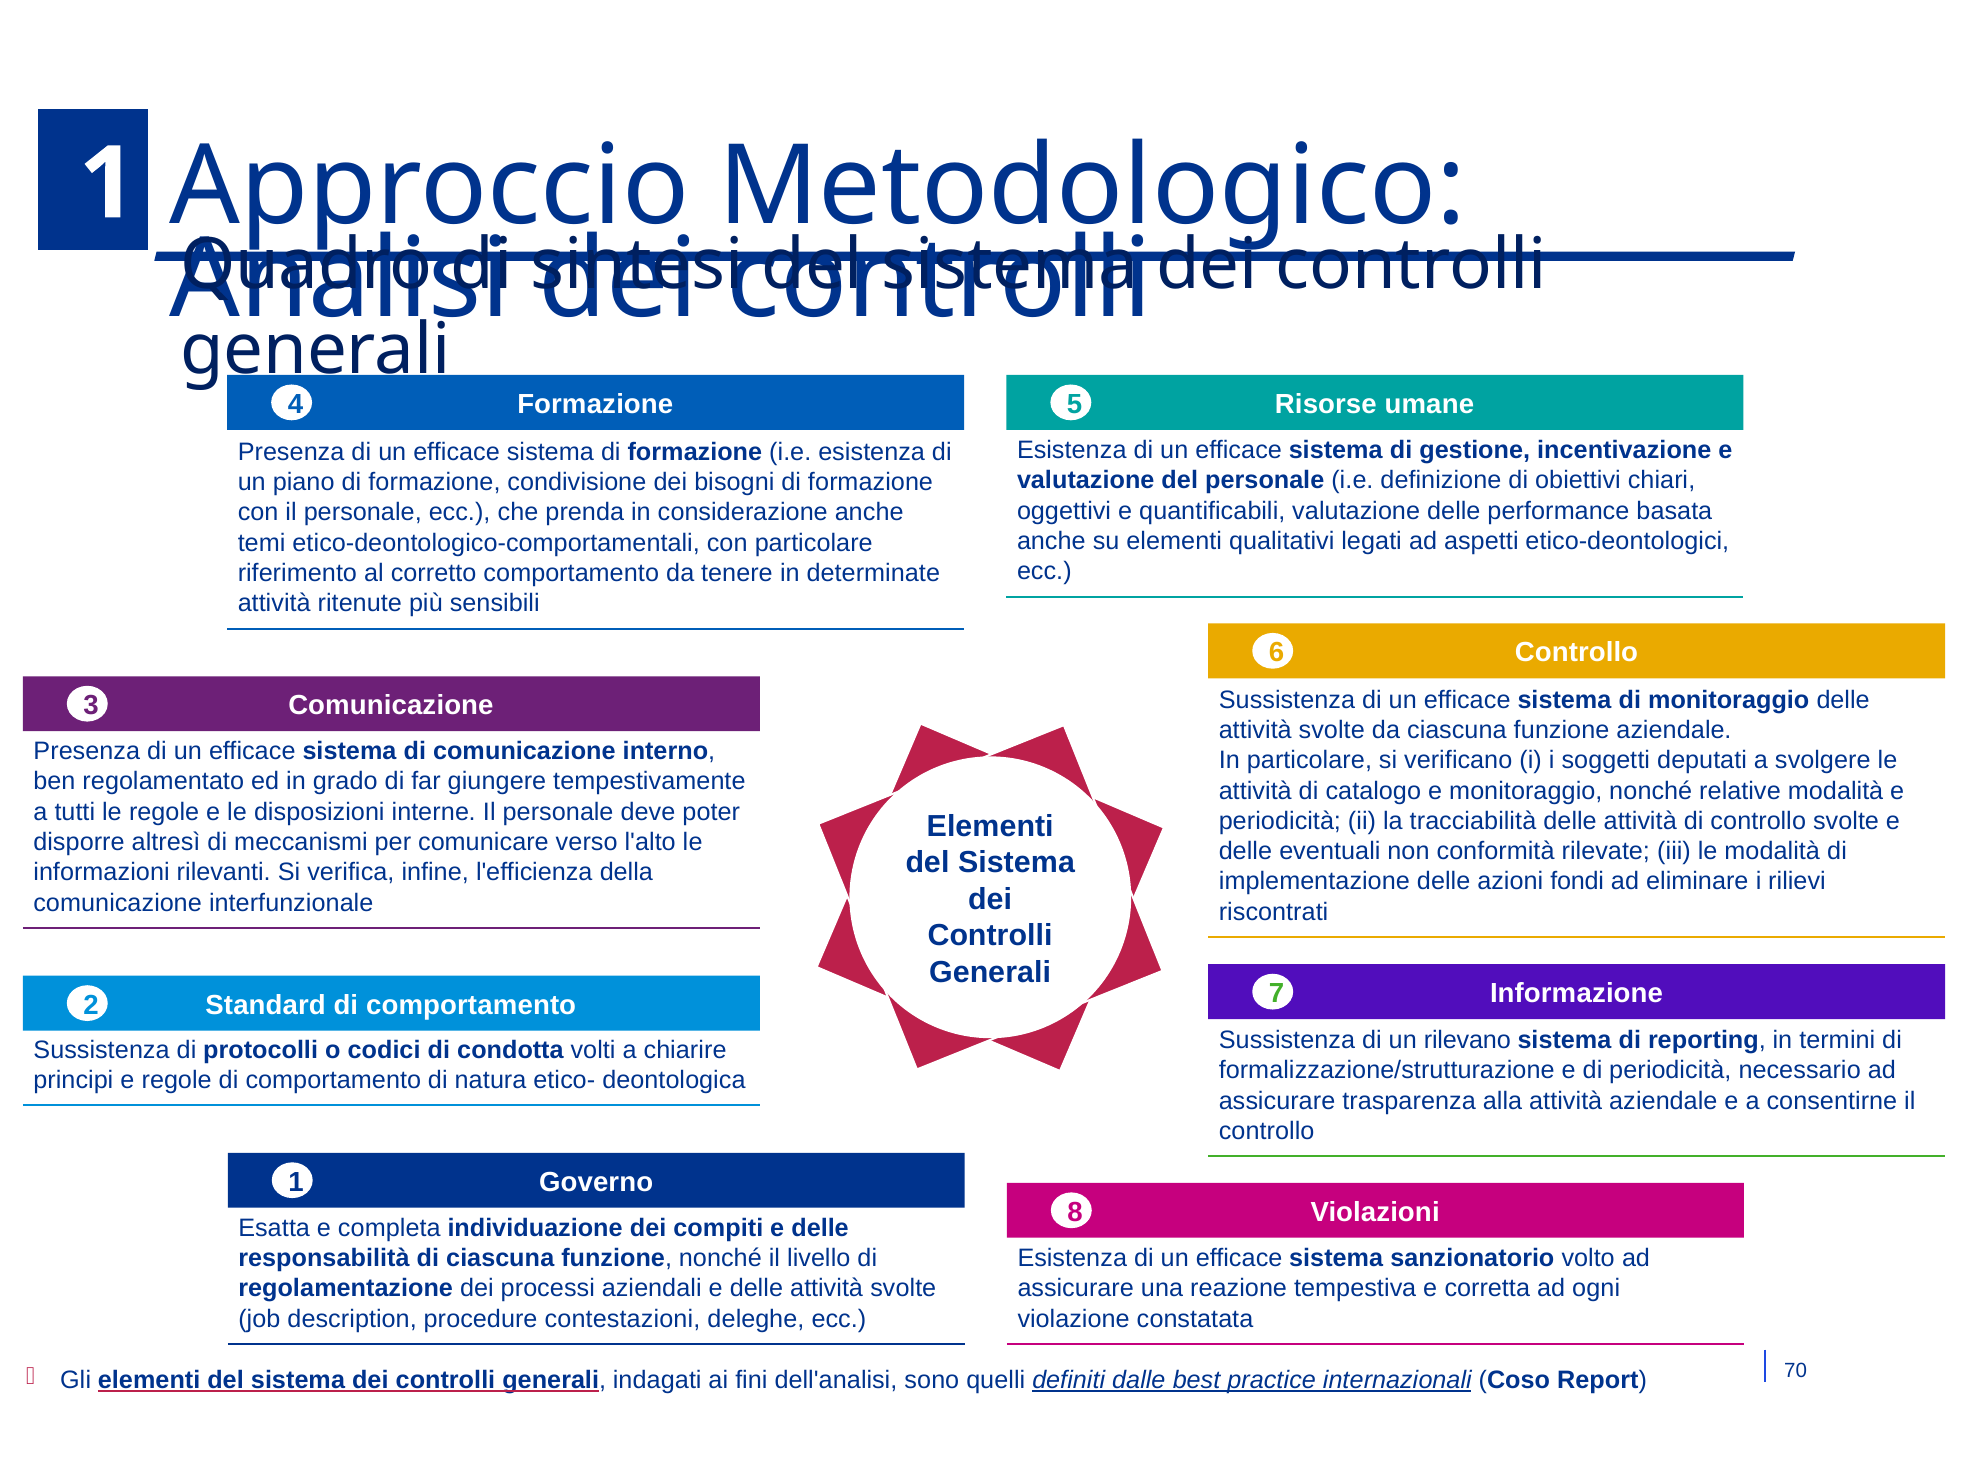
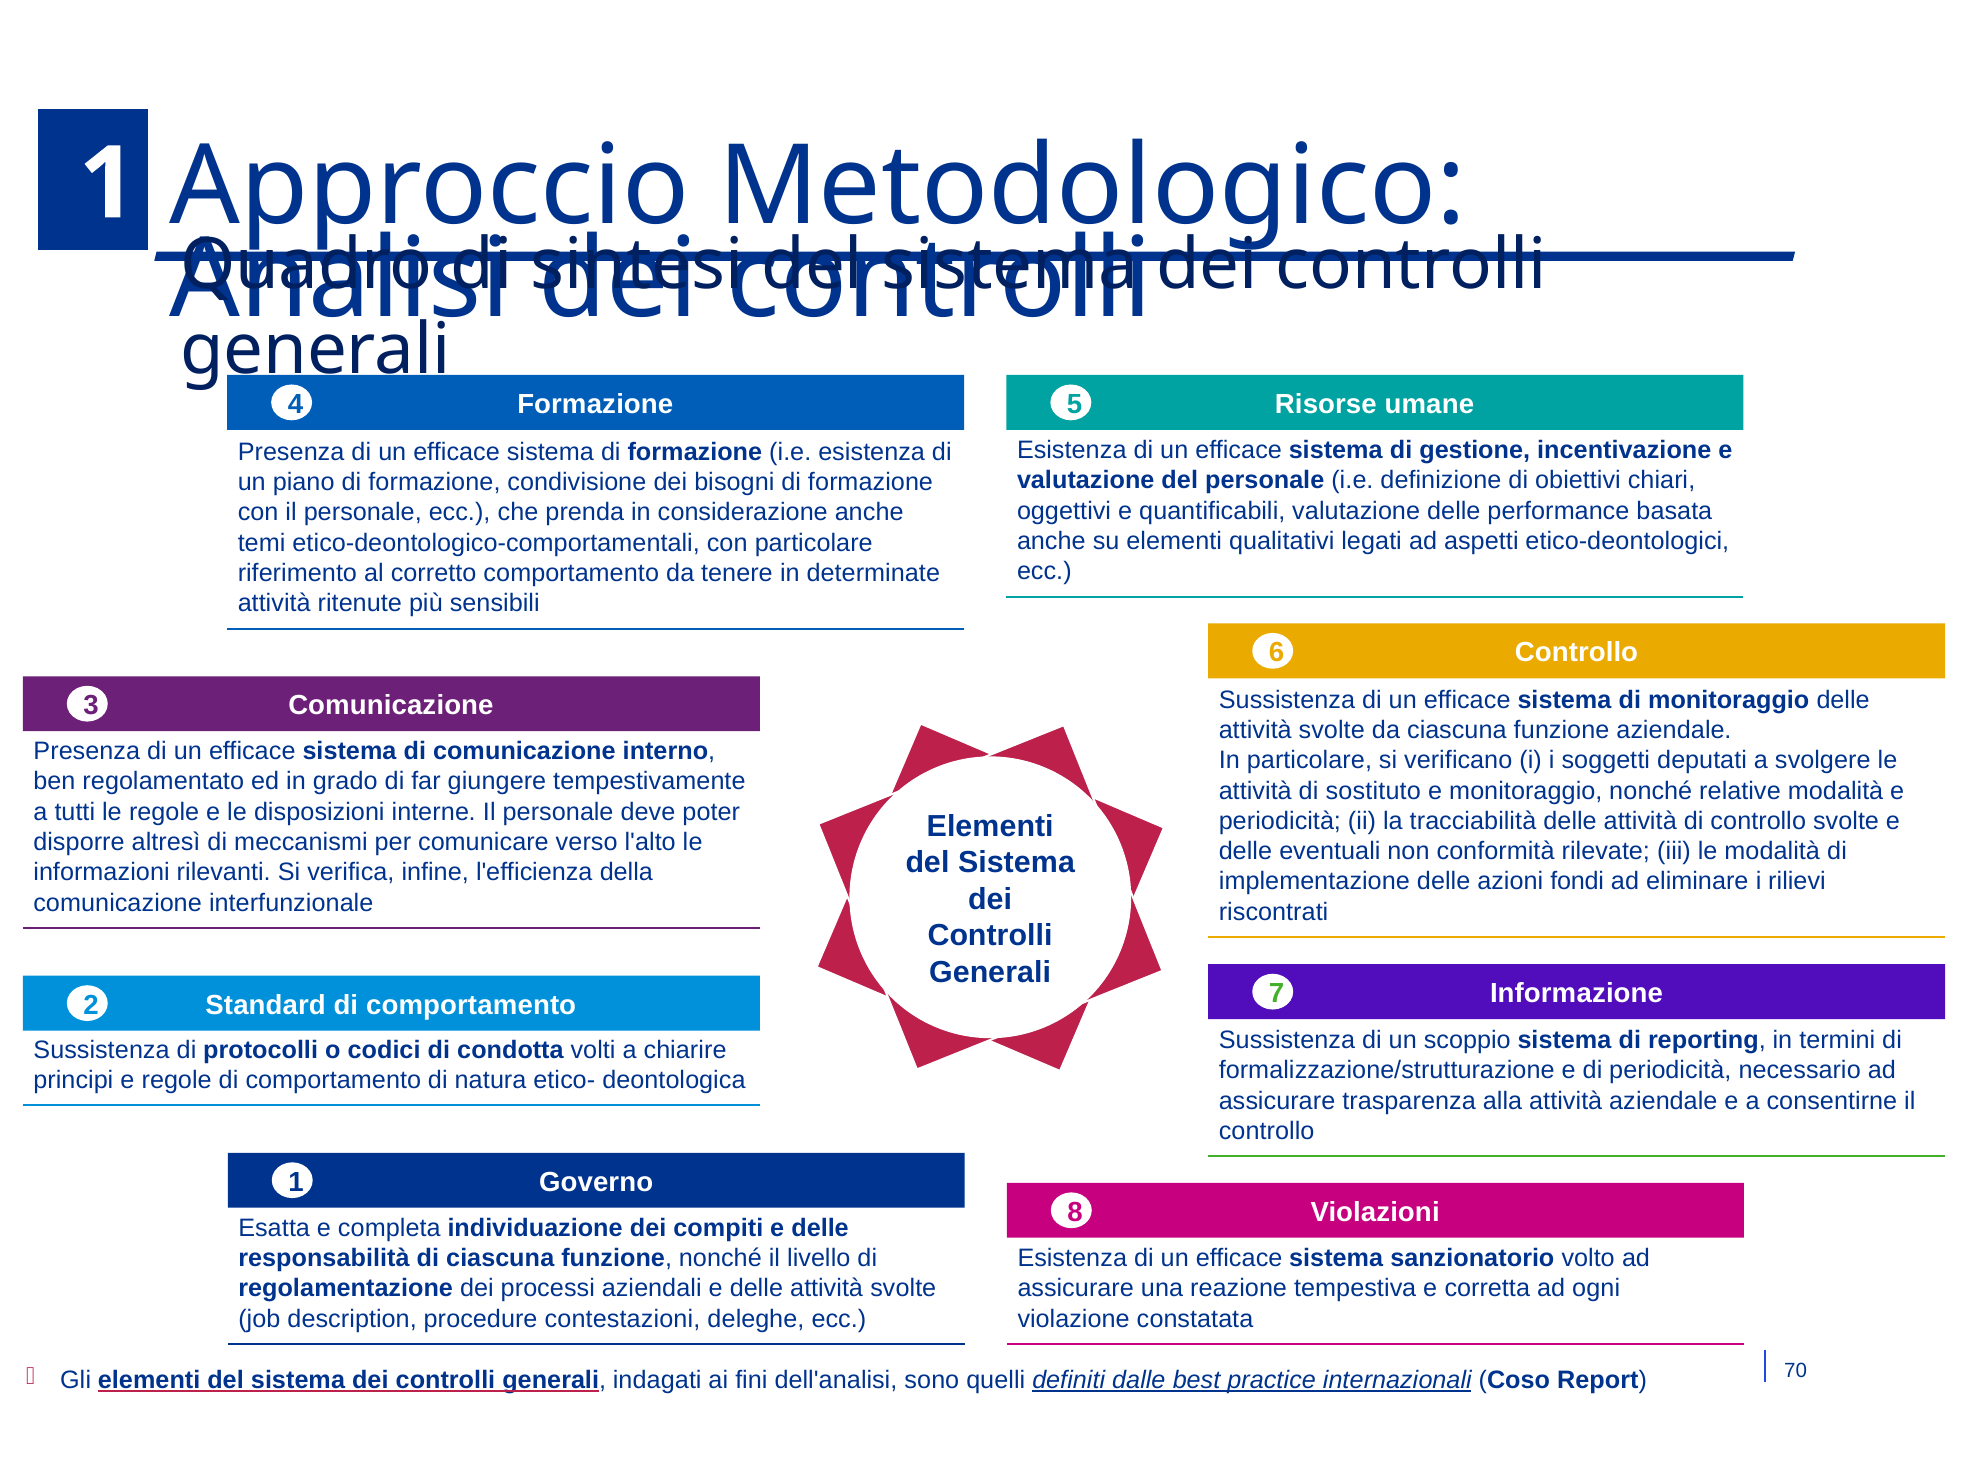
catalogo: catalogo -> sostituto (1373, 791)
rilevano: rilevano -> scoppio (1467, 1040)
